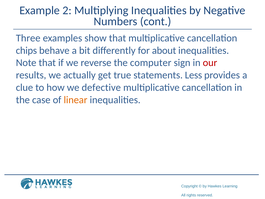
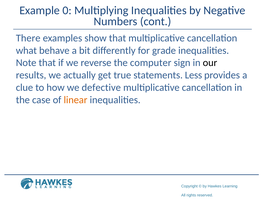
2: 2 -> 0 (67, 10)
Three: Three -> There (28, 38)
chips: chips -> what (26, 50)
about: about -> grade (164, 50)
our colour: red -> black (210, 63)
